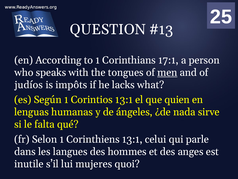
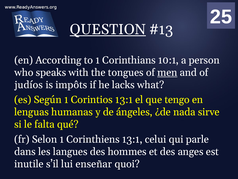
QUESTION underline: none -> present (108, 29)
17:1: 17:1 -> 10:1 (168, 60)
quien: quien -> tengo (177, 99)
mujeres: mujeres -> enseñar (94, 164)
